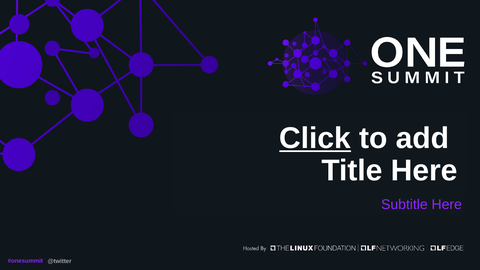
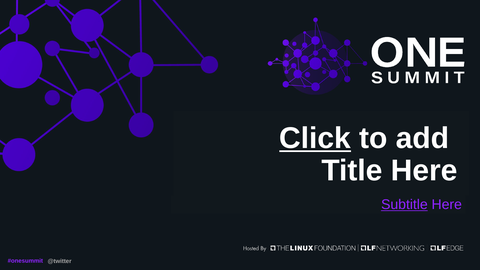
Subtitle underline: none -> present (404, 205)
